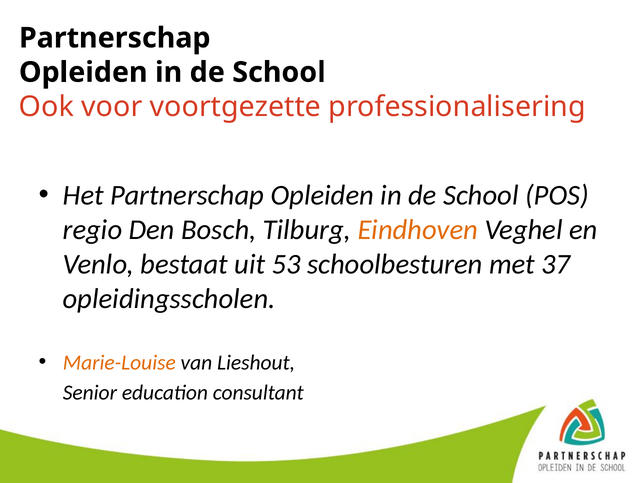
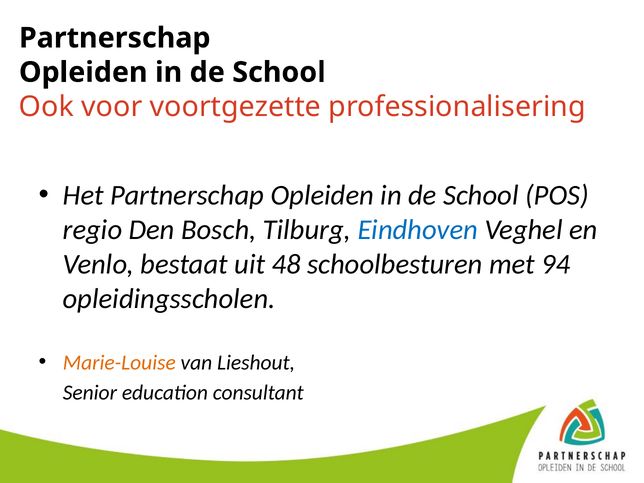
Eindhoven colour: orange -> blue (418, 230)
53: 53 -> 48 (286, 264)
37: 37 -> 94 (556, 264)
